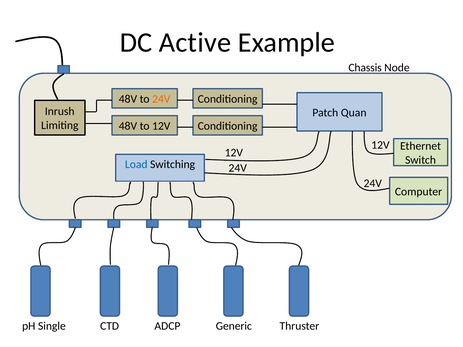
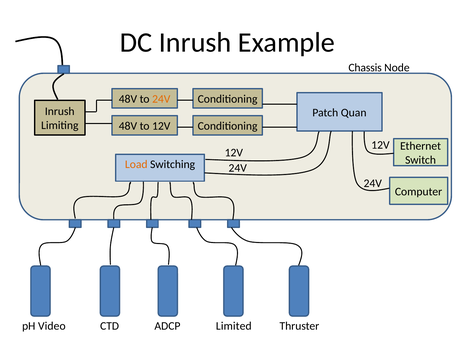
DC Active: Active -> Inrush (195, 42)
Load colour: blue -> orange (136, 164)
Single: Single -> Video (52, 326)
Generic: Generic -> Limited (234, 326)
